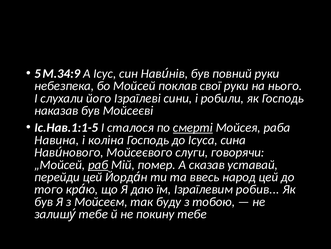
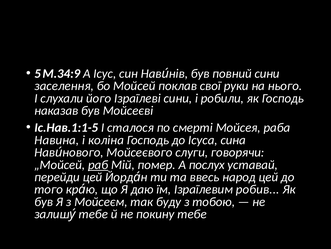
повний руки: руки -> сини (267, 73)
небезпека: небезпека -> заселення (64, 86)
смерті underline: present -> none (193, 127)
сказав: сказав -> послух (207, 164)
